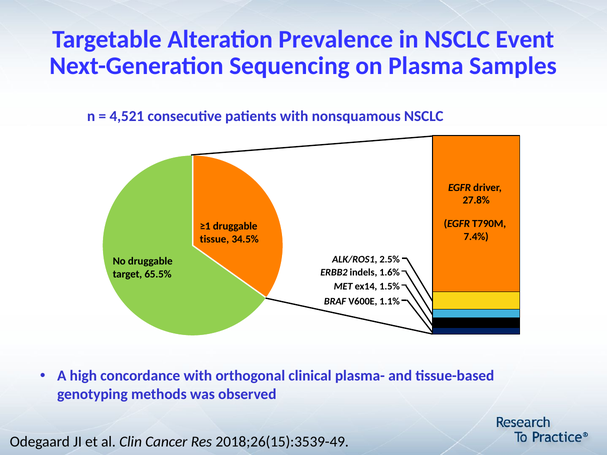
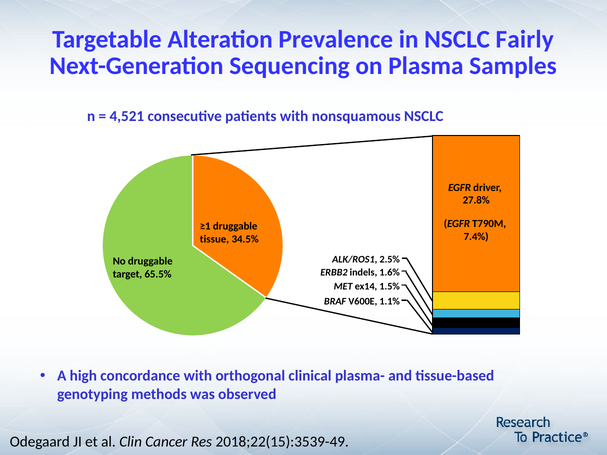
Event: Event -> Fairly (525, 39)
2018;26(15):3539-49: 2018;26(15):3539-49 -> 2018;22(15):3539-49 (282, 442)
